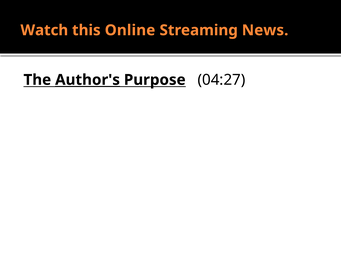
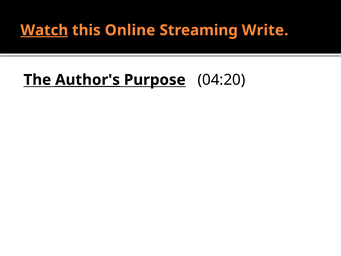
Watch underline: none -> present (44, 30)
News: News -> Write (265, 30)
04:27: 04:27 -> 04:20 (222, 80)
